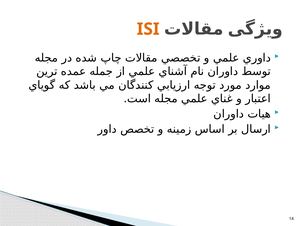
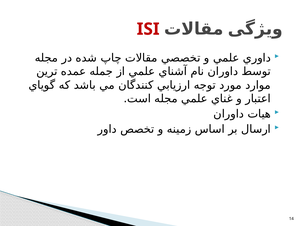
ISI colour: orange -> red (148, 29)
